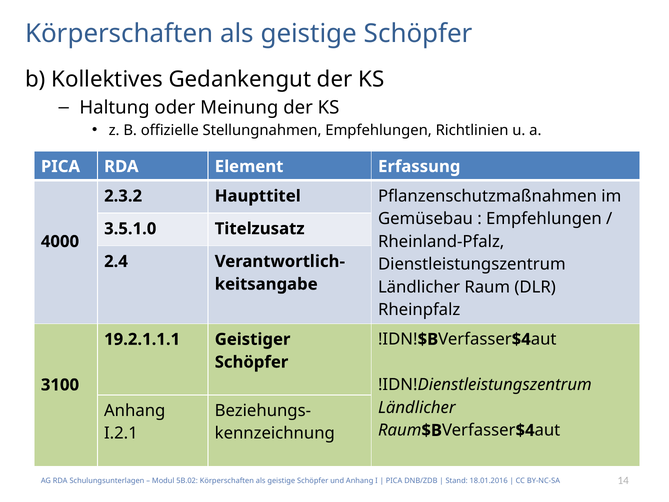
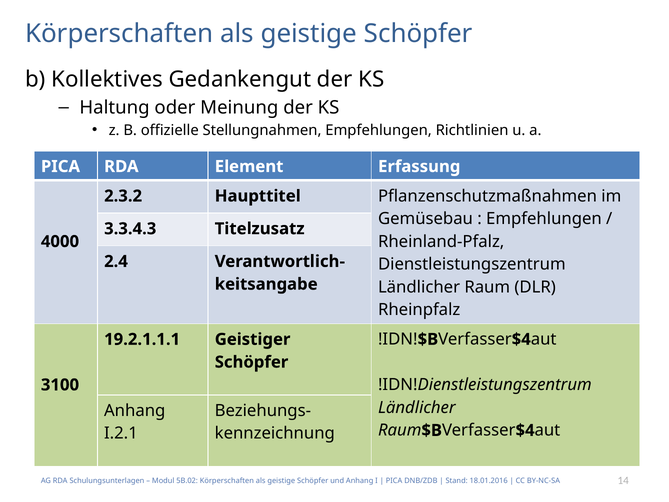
3.5.1.0: 3.5.1.0 -> 3.3.4.3 (130, 229)
